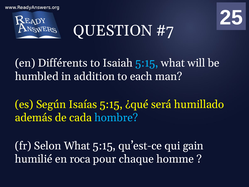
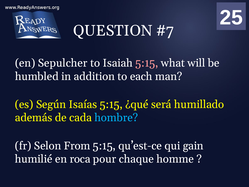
Différents: Différents -> Sepulcher (63, 63)
5:15 colour: light blue -> pink (147, 63)
Selon What: What -> From (77, 146)
